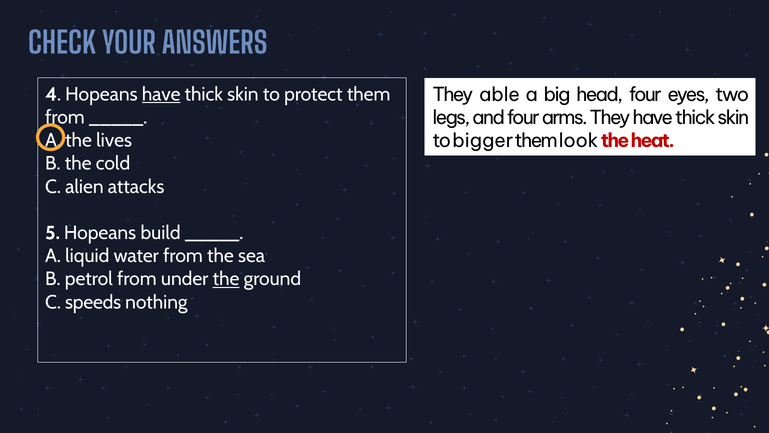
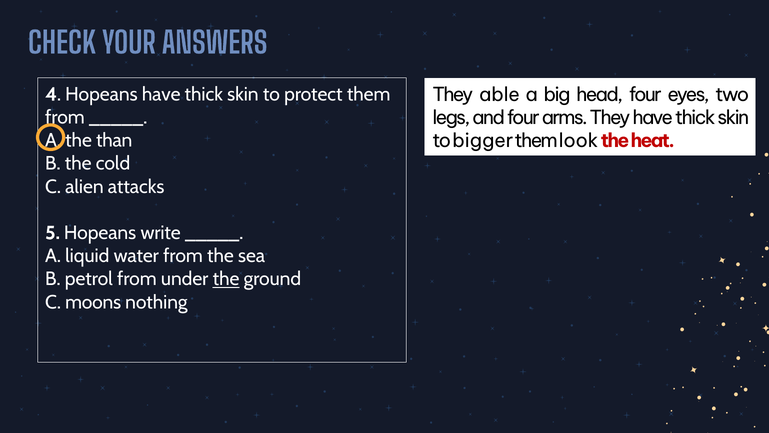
have underline: present -> none (161, 94)
lives: lives -> than (114, 140)
build: build -> write (161, 233)
speeds: speeds -> moons (93, 302)
